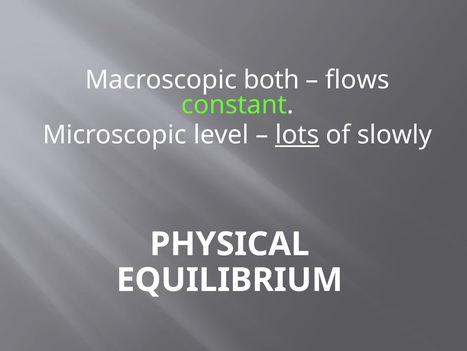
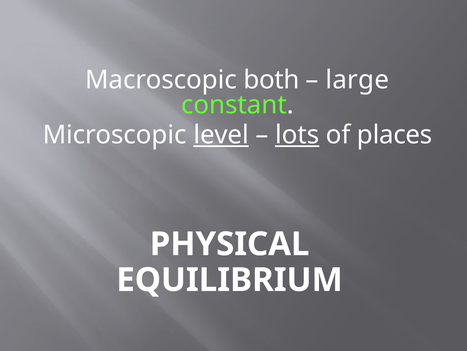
flows: flows -> large (357, 80)
level underline: none -> present (221, 135)
slowly: slowly -> places (395, 135)
